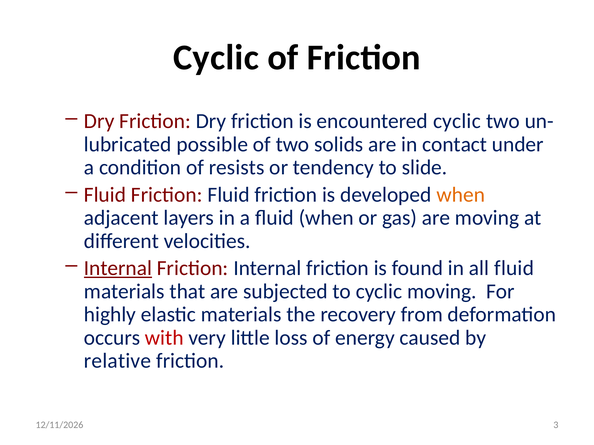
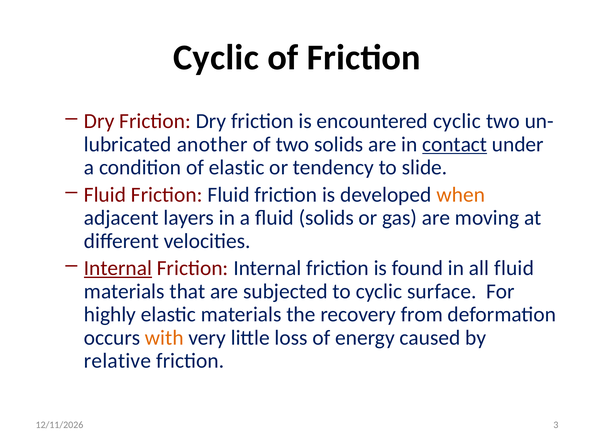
possible: possible -> another (212, 144)
contact underline: none -> present (455, 144)
of resists: resists -> elastic (237, 168)
fluid when: when -> solids (326, 218)
cyclic moving: moving -> surface (442, 292)
with colour: red -> orange (164, 338)
